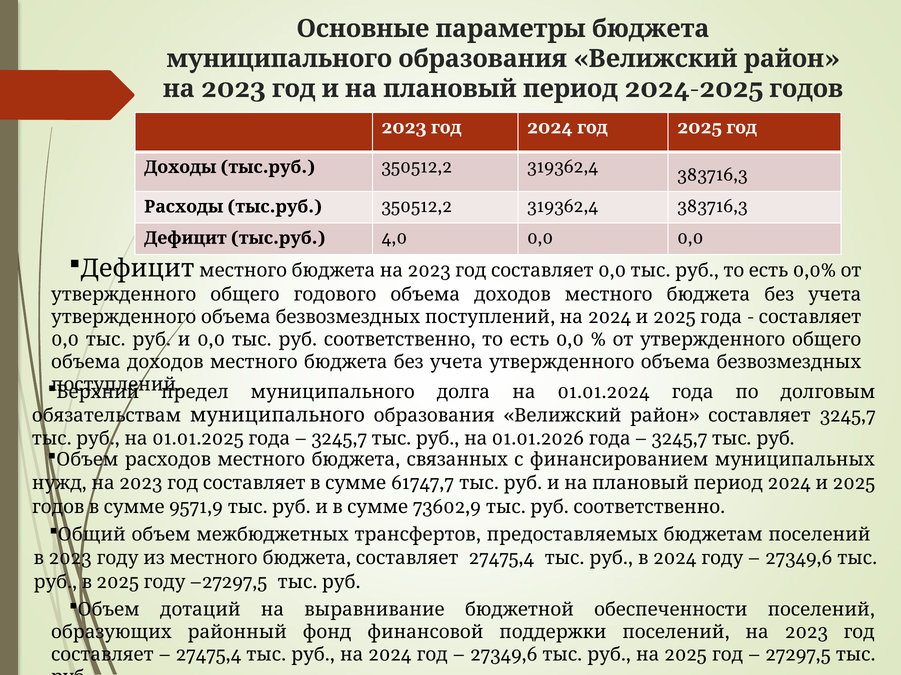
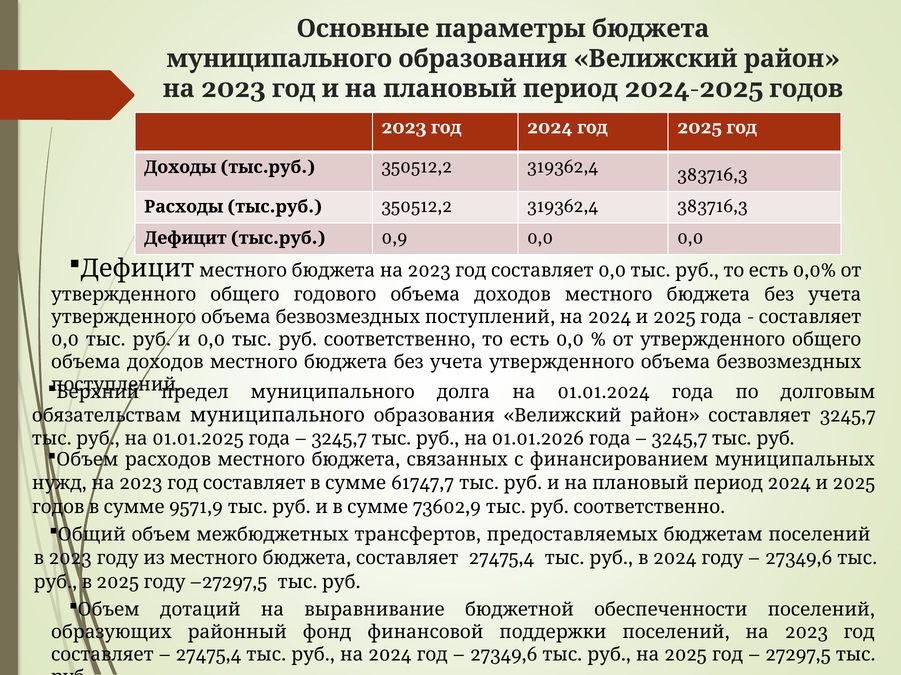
4,0: 4,0 -> 0,9 (394, 238)
